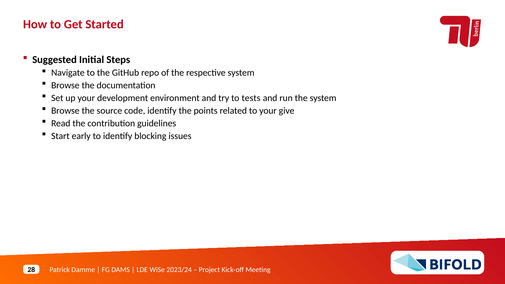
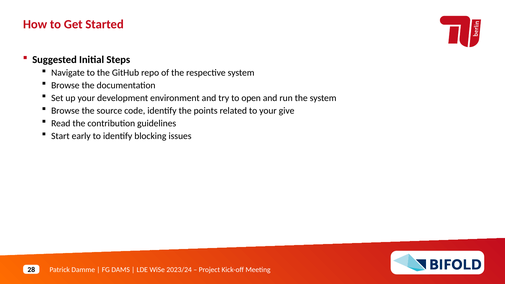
tests: tests -> open (251, 98)
